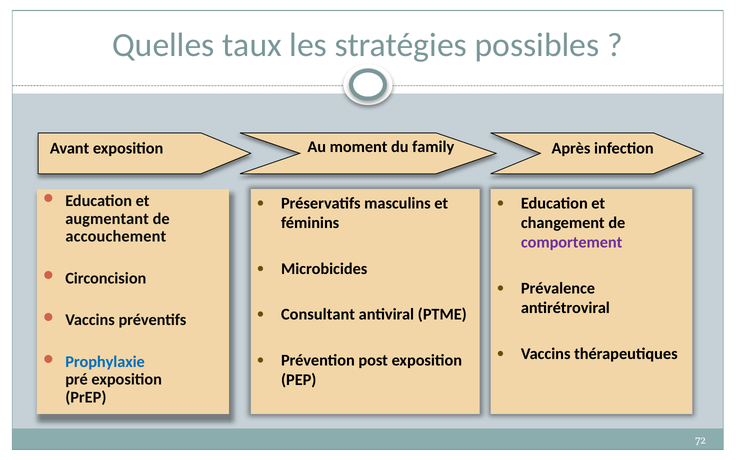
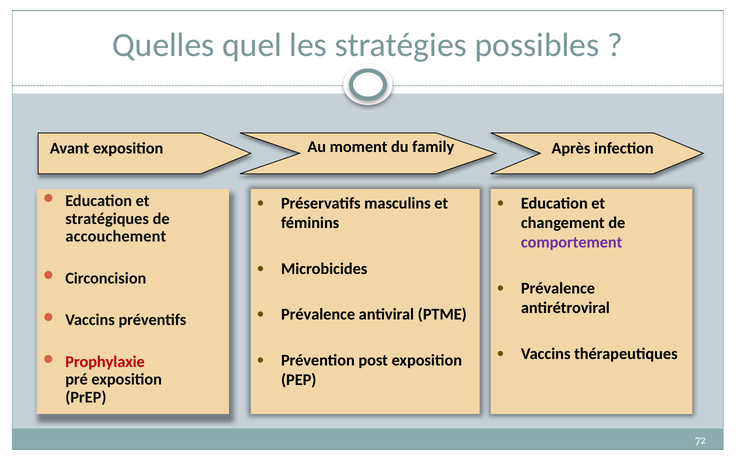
taux: taux -> quel (252, 45)
augmentant: augmentant -> stratégiques (107, 219)
Consultant: Consultant -> Prévalence (318, 314)
Prophylaxie colour: blue -> red (105, 362)
